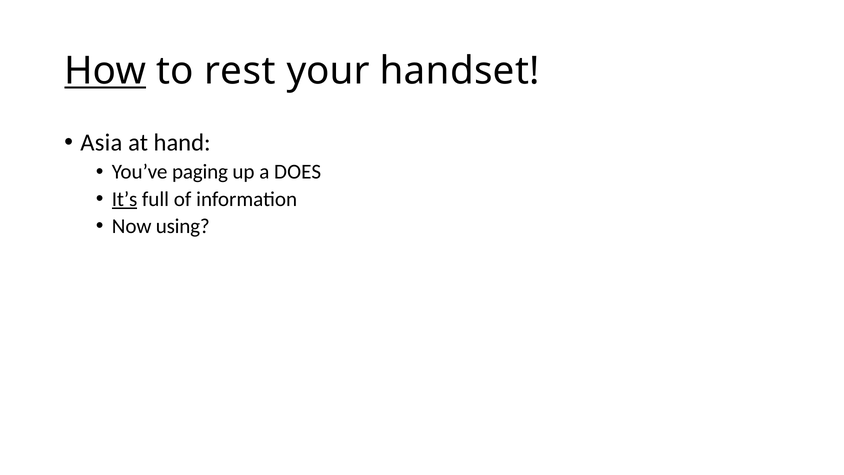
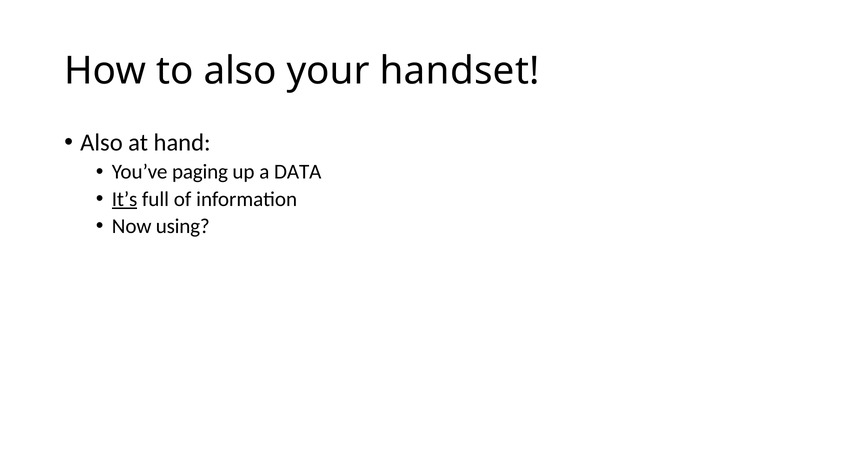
How underline: present -> none (105, 71)
to rest: rest -> also (240, 71)
Asia: Asia -> Also (101, 143)
DOES: DOES -> DATA (298, 172)
